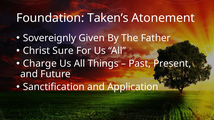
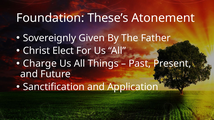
Taken’s: Taken’s -> These’s (108, 18)
Sure: Sure -> Elect (63, 51)
